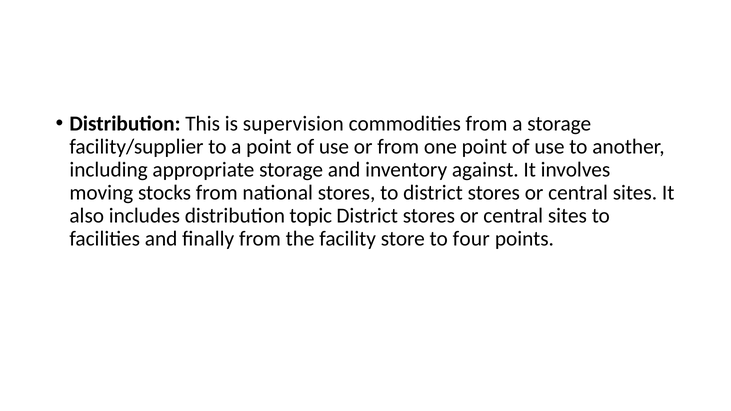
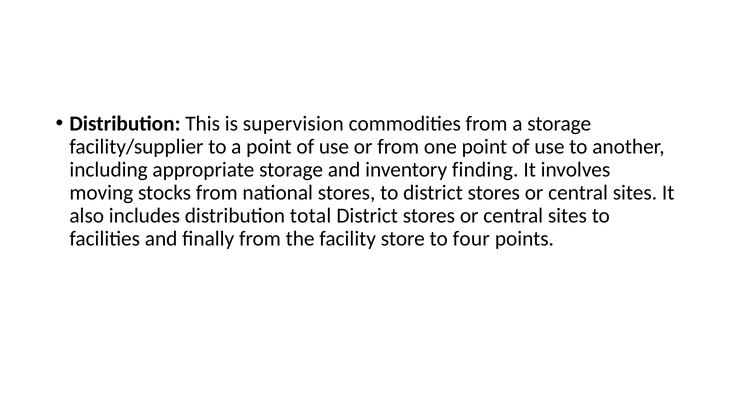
against: against -> finding (485, 170)
topic: topic -> total (311, 216)
